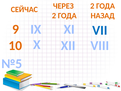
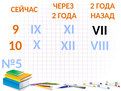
VII colour: blue -> black (100, 30)
